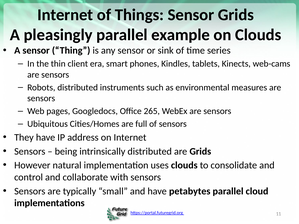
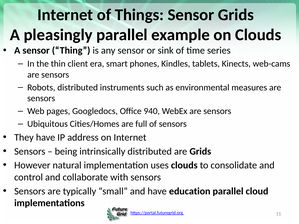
265: 265 -> 940 (152, 111)
petabytes: petabytes -> education (190, 191)
